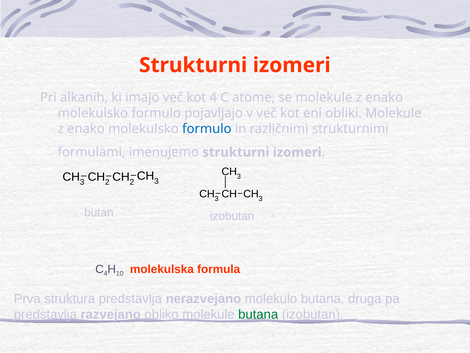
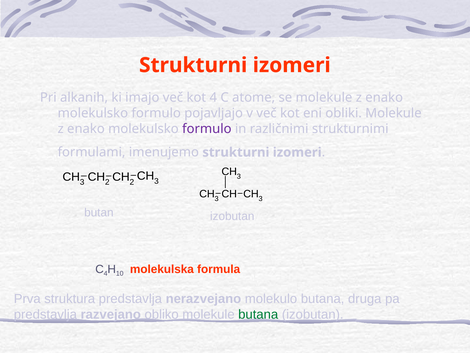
formulo colour: blue -> purple (207, 129)
